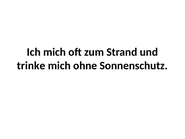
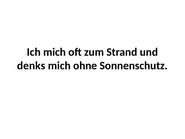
trinke: trinke -> denks (31, 66)
